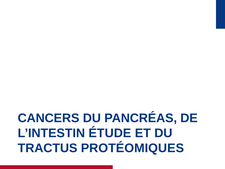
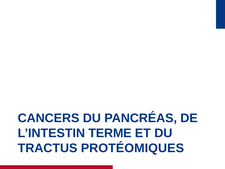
ÉTUDE: ÉTUDE -> TERME (110, 133)
